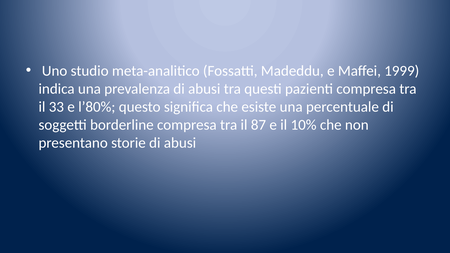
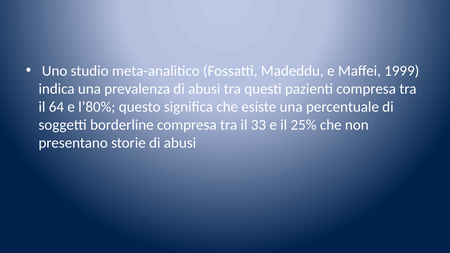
33: 33 -> 64 (56, 107)
87: 87 -> 33 (258, 125)
10%: 10% -> 25% (304, 125)
